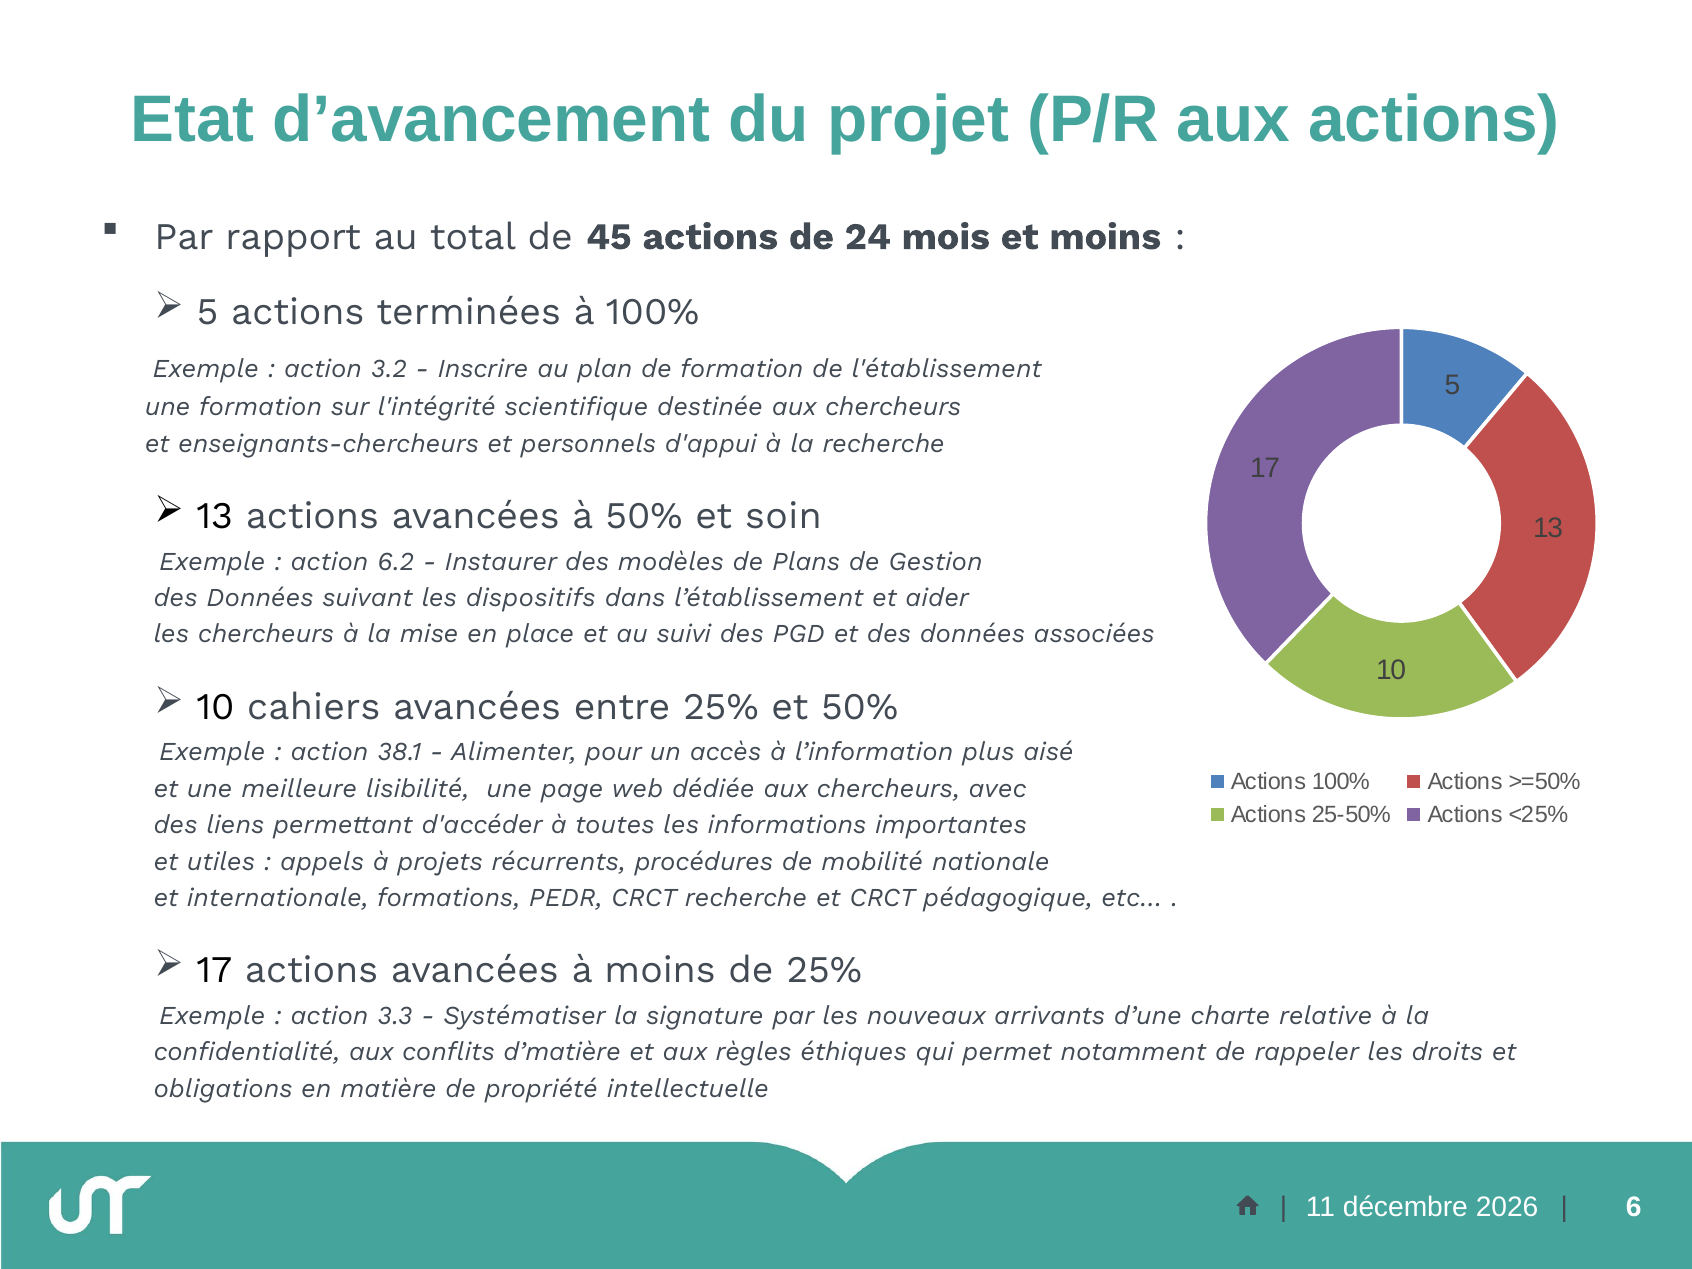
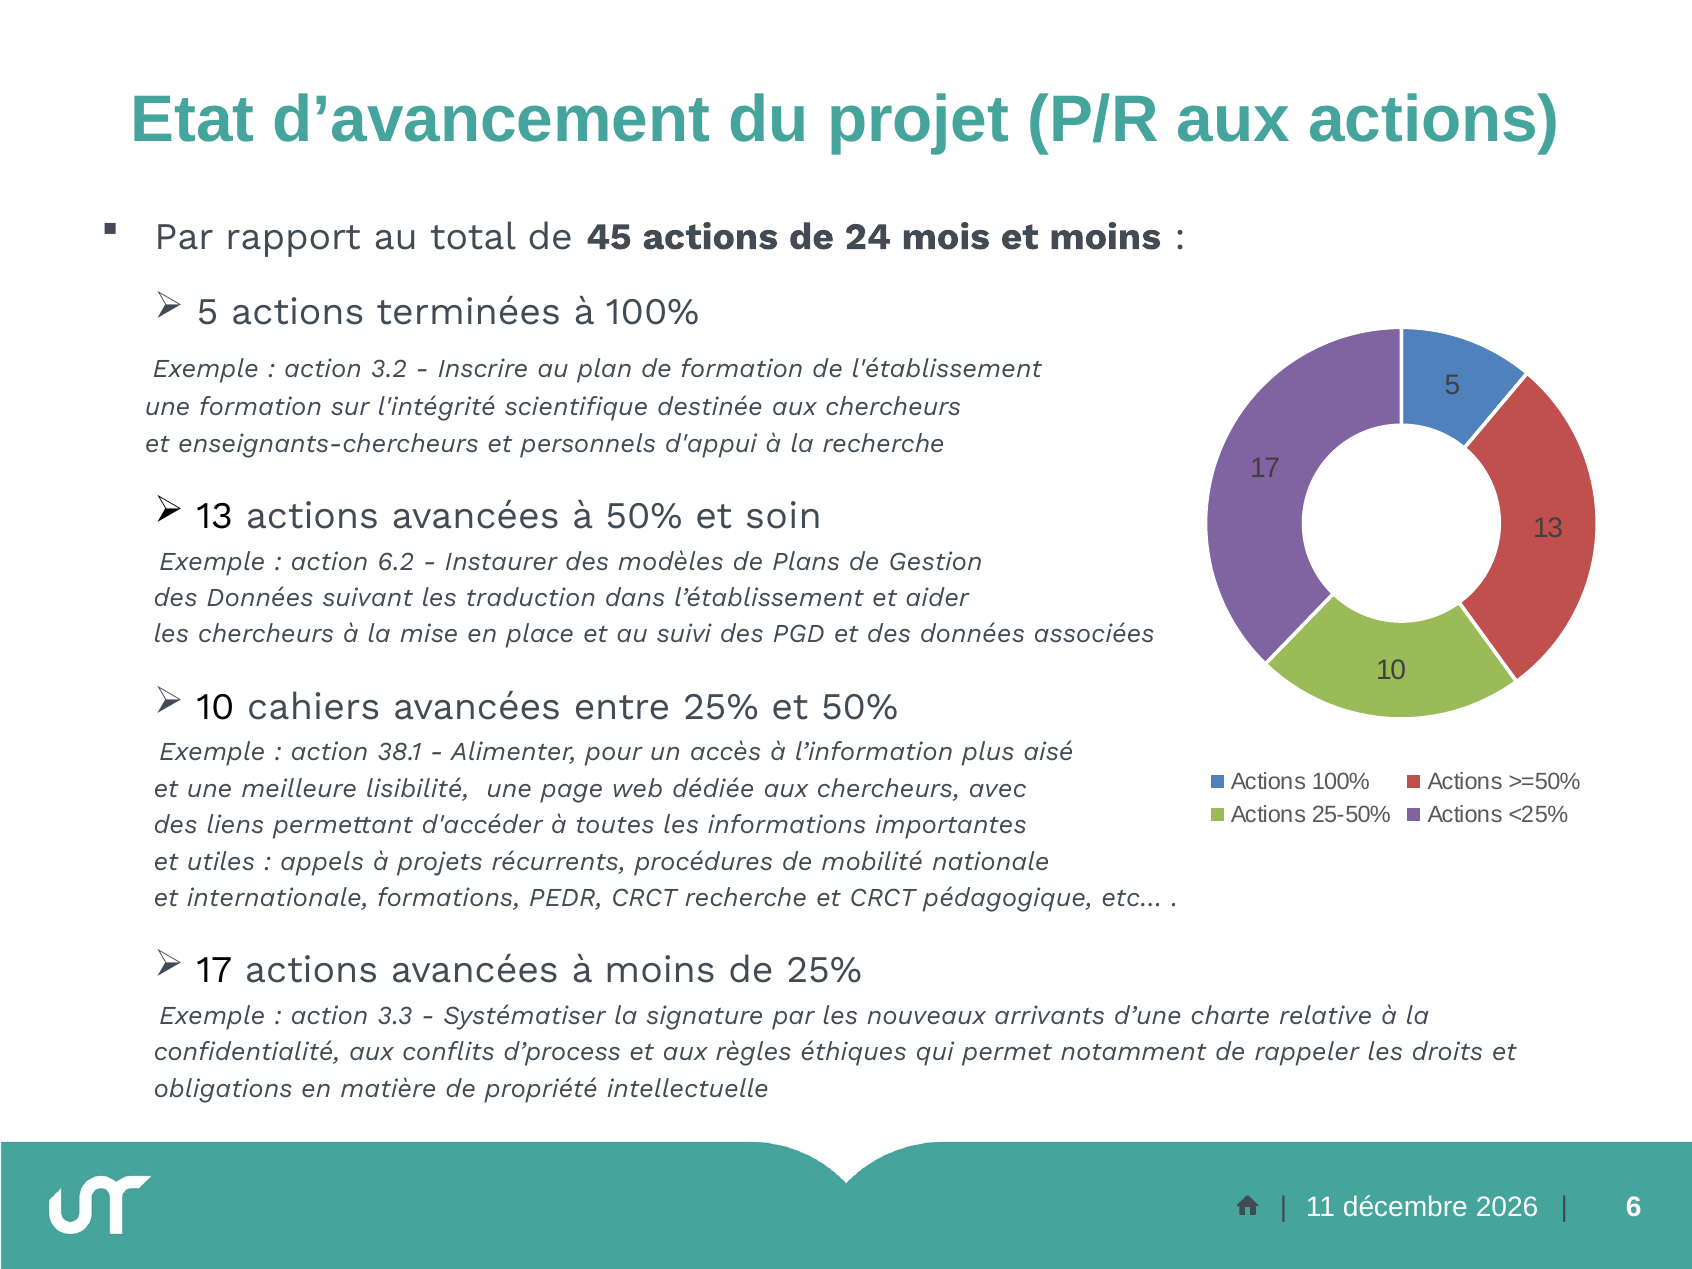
dispositifs: dispositifs -> traduction (531, 598)
d’matière: d’matière -> d’process (562, 1052)
